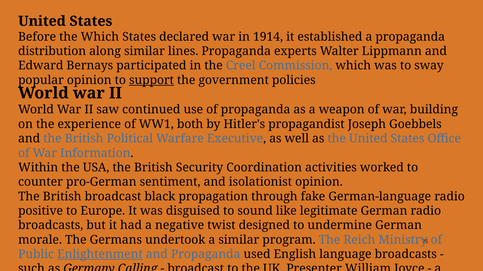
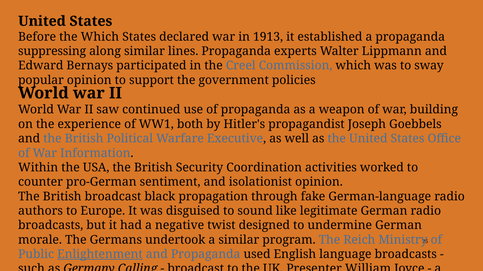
1914: 1914 -> 1913 (268, 37)
distribution: distribution -> suppressing (52, 51)
support underline: present -> none (152, 80)
positive: positive -> authors (41, 211)
